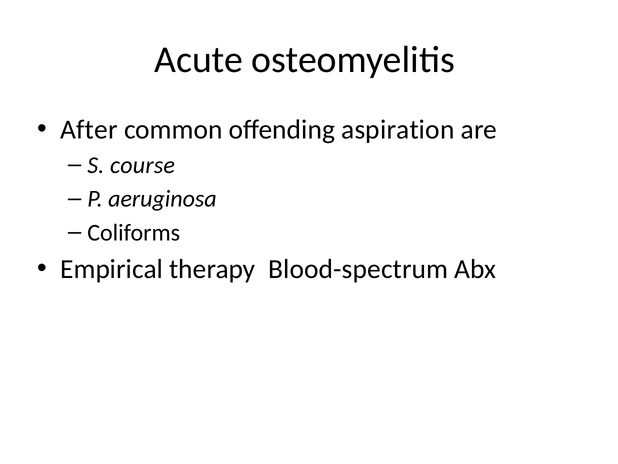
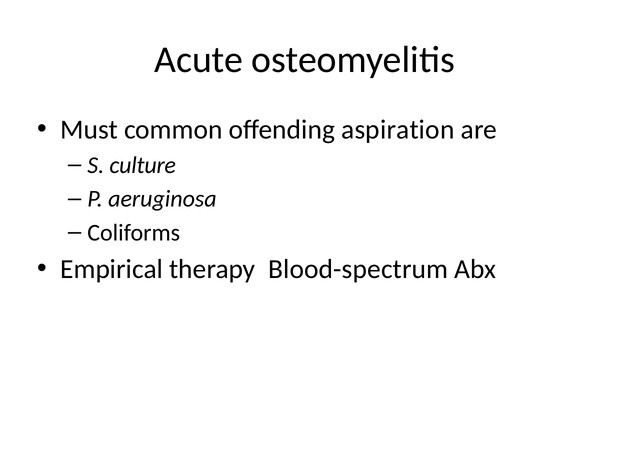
After: After -> Must (89, 130)
course: course -> culture (143, 165)
